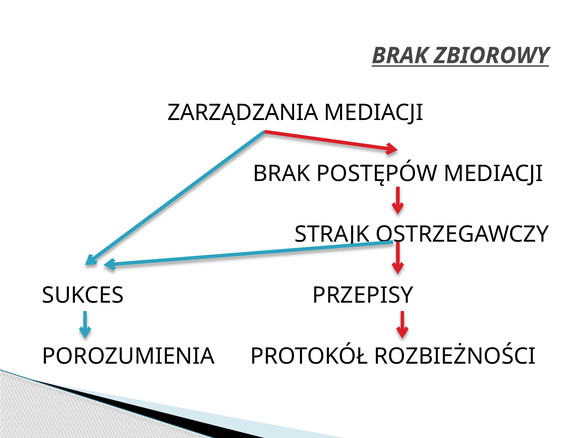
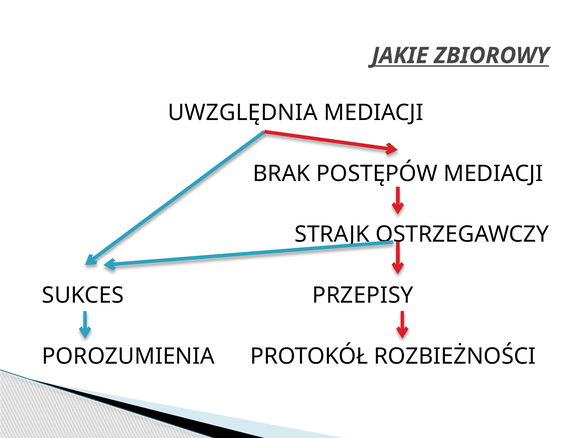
BRAK: BRAK -> JAKIE (400, 56)
ZARZĄDZANIA: ZARZĄDZANIA -> UWZGLĘDNIA (243, 113)
